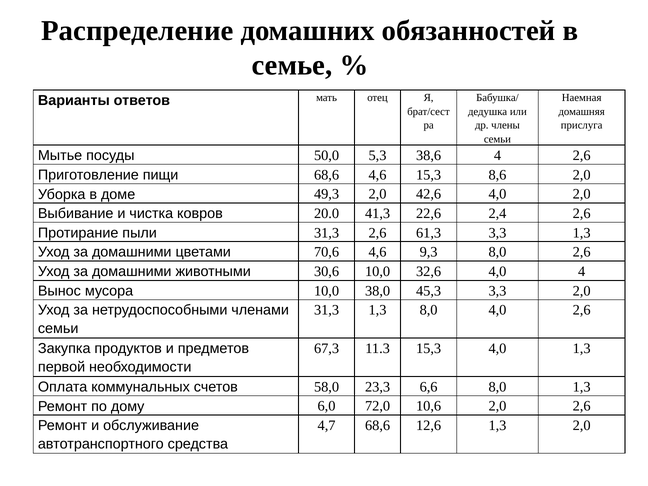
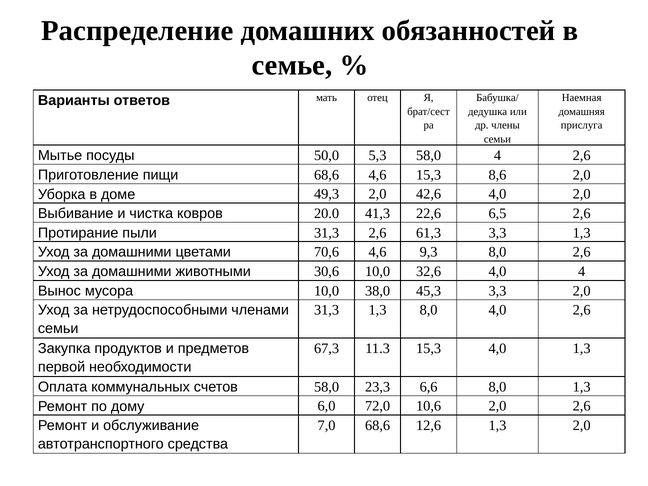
5,3 38,6: 38,6 -> 58,0 (429, 156)
2,4: 2,4 -> 6,5 (497, 213)
4,7: 4,7 -> 7,0 (327, 425)
